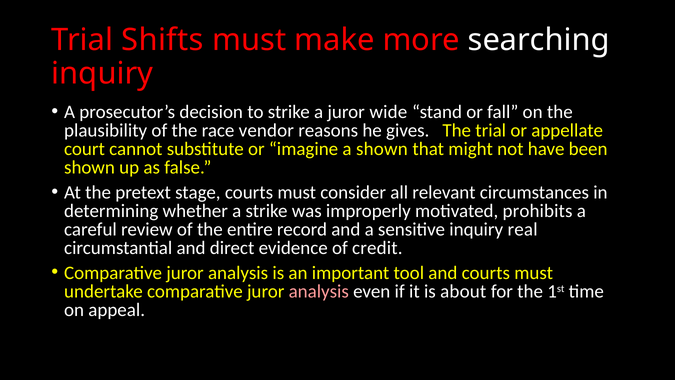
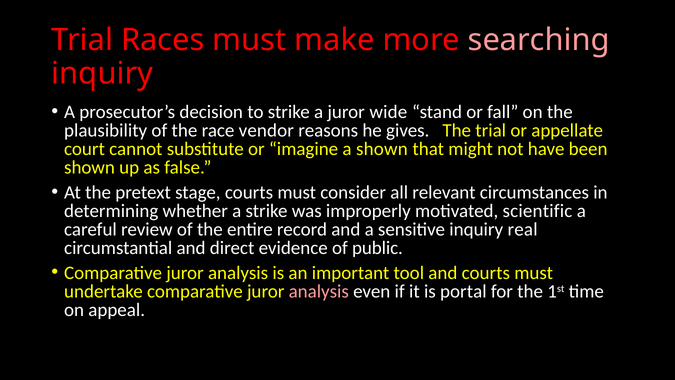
Shifts: Shifts -> Races (163, 40)
searching colour: white -> pink (539, 40)
prohibits: prohibits -> scientific (537, 211)
credit: credit -> public (377, 248)
about: about -> portal (463, 291)
